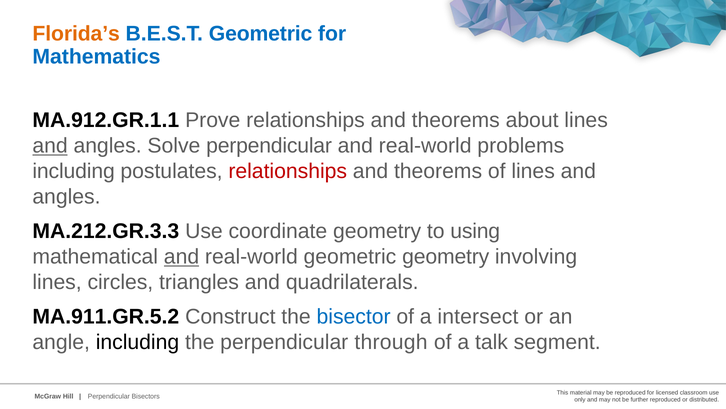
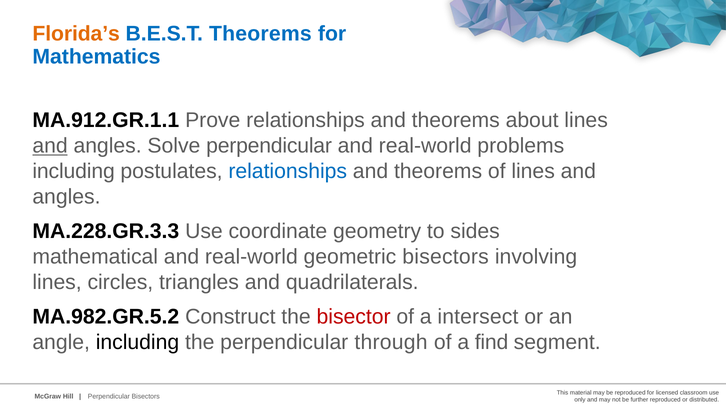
B.E.S.T Geometric: Geometric -> Theorems (260, 34)
relationships colour: red -> blue (288, 171)
MA.212.GR.3.3: MA.212.GR.3.3 -> MA.228.GR.3.3 (106, 231)
using: using -> sides (475, 231)
and underline: present -> none (182, 256)
geometric geometry: geometry -> bisectors (446, 256)
MA.911.GR.5.2: MA.911.GR.5.2 -> MA.982.GR.5.2 (106, 316)
bisector colour: blue -> red (354, 316)
talk: talk -> find (492, 342)
